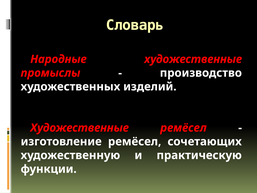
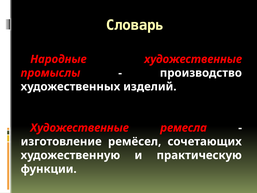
Художественные ремёсел: ремёсел -> ремесла (183, 128)
